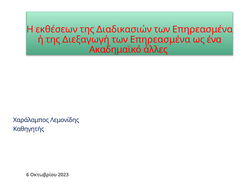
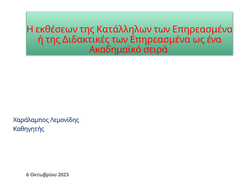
Διαδικασιών: Διαδικασιών -> Κατάλληλων (124, 29)
Διεξαγωγή: Διεξαγωγή -> Διδακτικές (86, 39)
άλλες: άλλες -> σειρά (156, 50)
